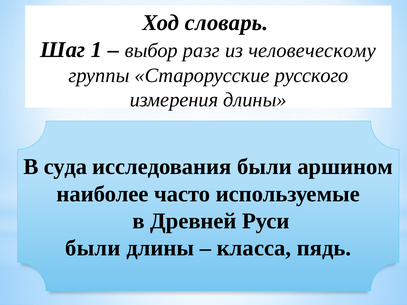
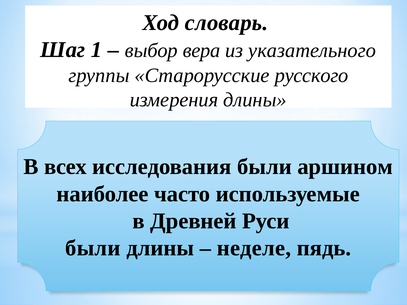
разг: разг -> вера (202, 50)
человеческому: человеческому -> указательного (312, 50)
суда: суда -> всех (65, 167)
класса: класса -> неделе (254, 248)
